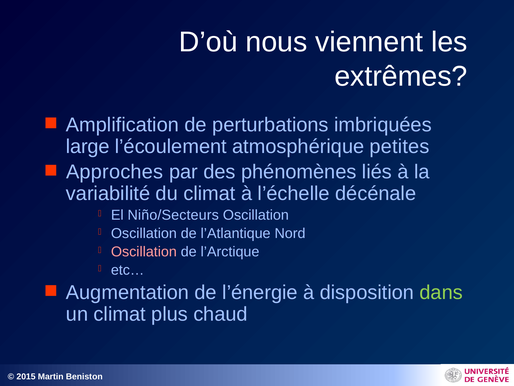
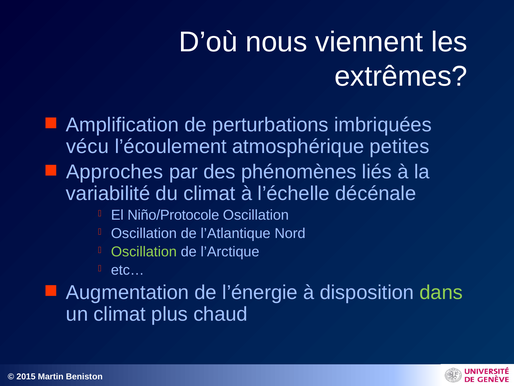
large: large -> vécu (87, 146)
Niño/Secteurs: Niño/Secteurs -> Niño/Protocole (173, 215)
Oscillation colour: pink -> light green (144, 251)
